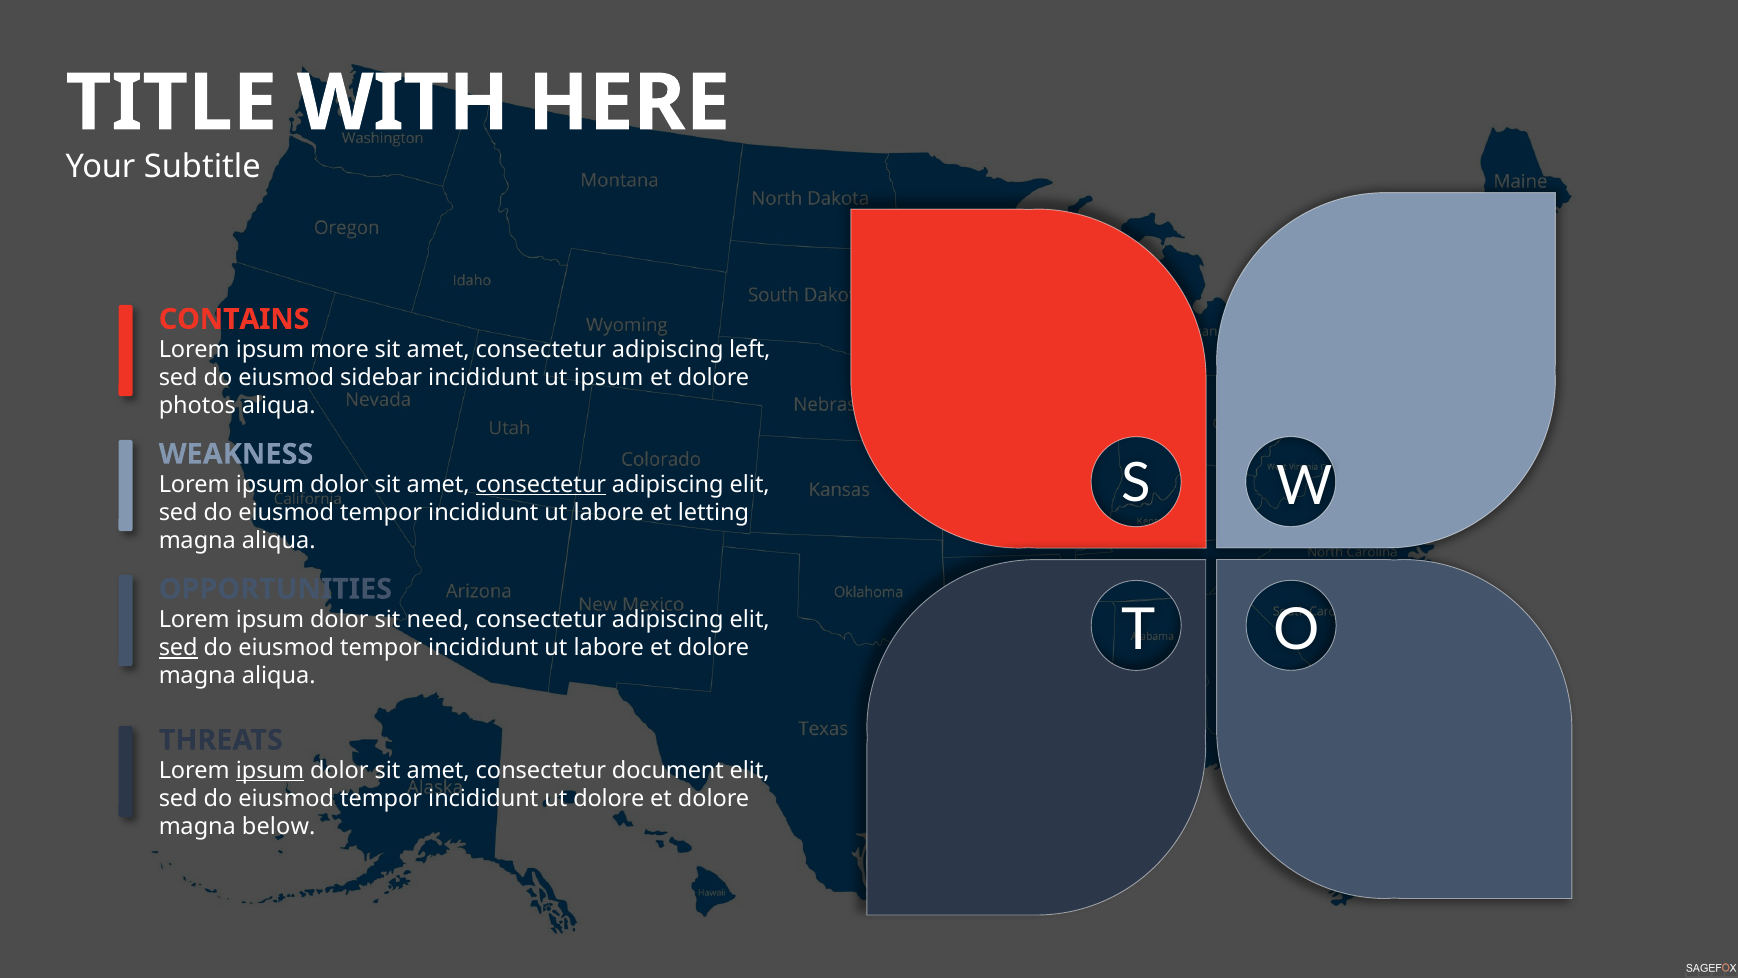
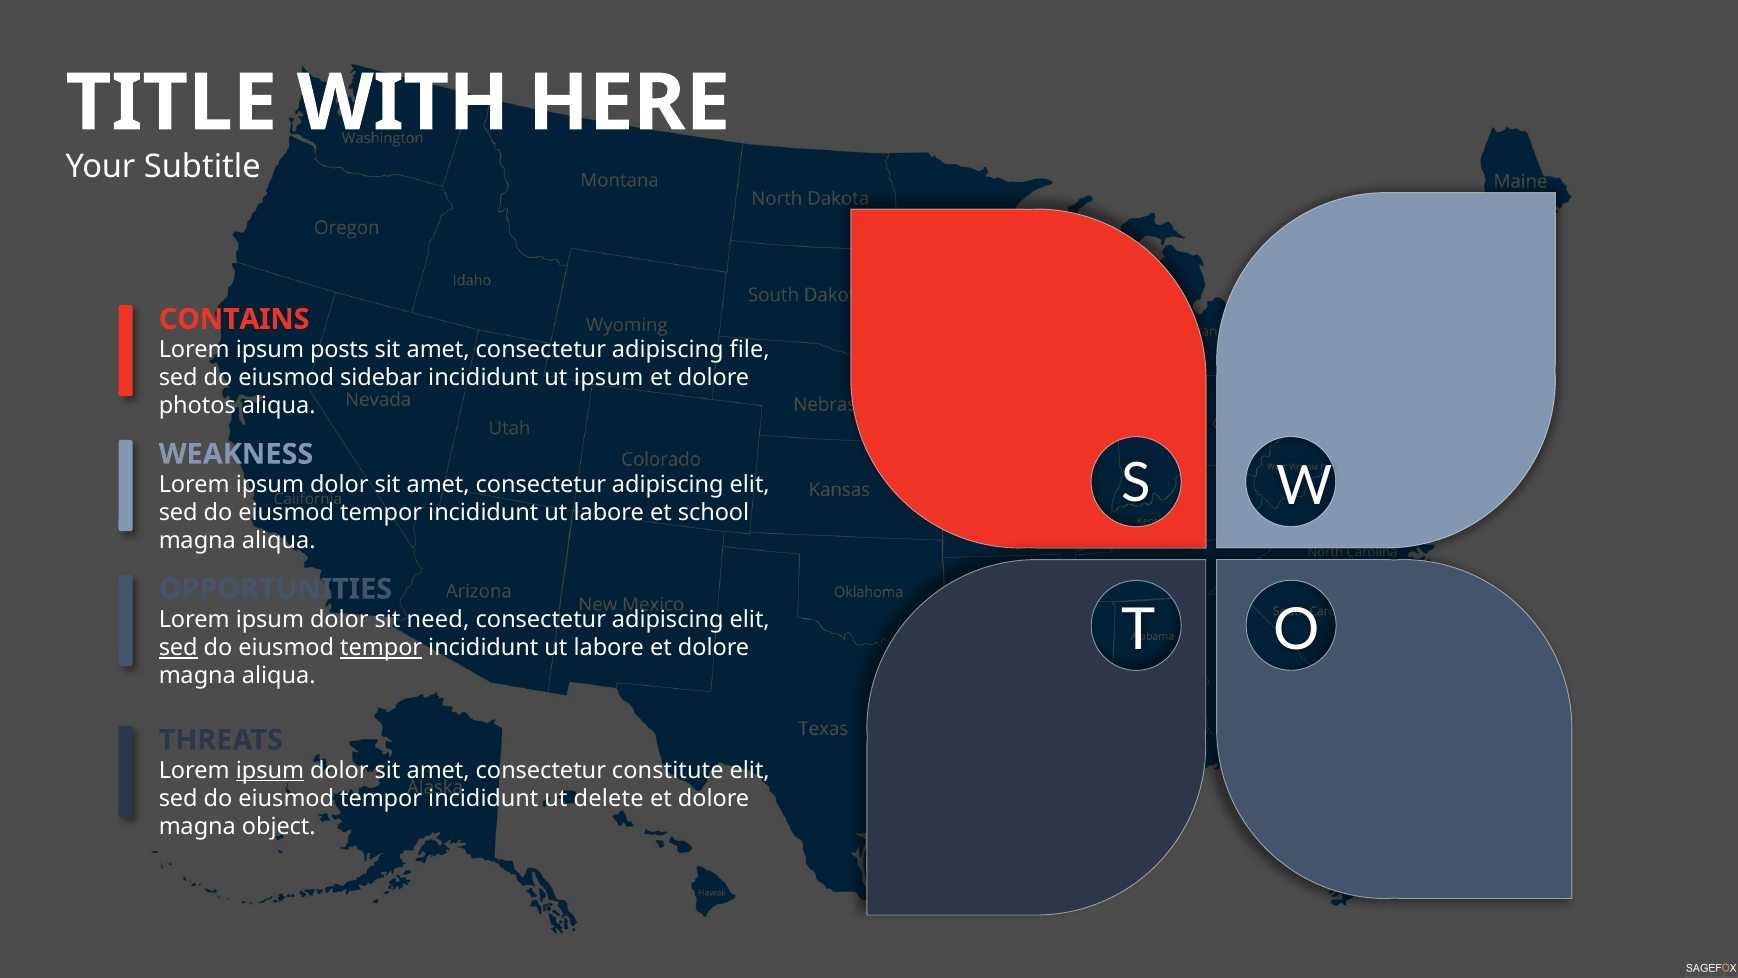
more: more -> posts (339, 349)
left: left -> file (750, 349)
consectetur underline: present -> none (541, 484)
letting: letting -> school (714, 513)
tempor underline: none -> present (381, 647)
document: document -> constitute (668, 770)
ut dolore: dolore -> delete (609, 798)
below: below -> object (279, 827)
